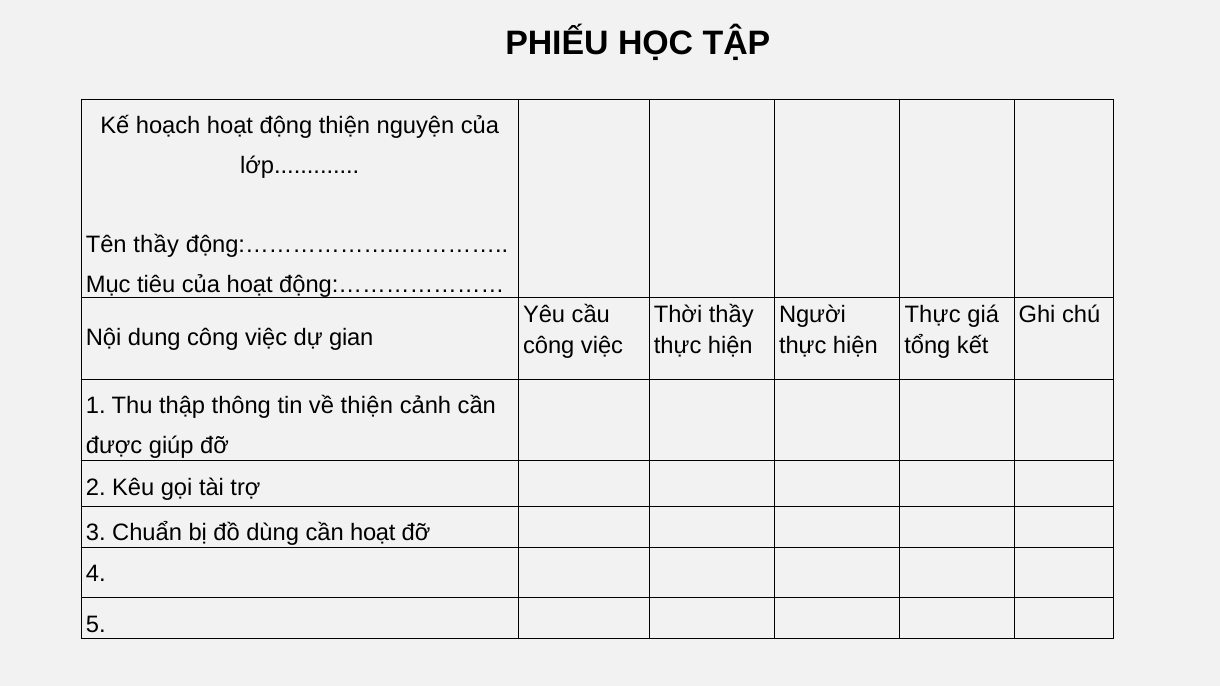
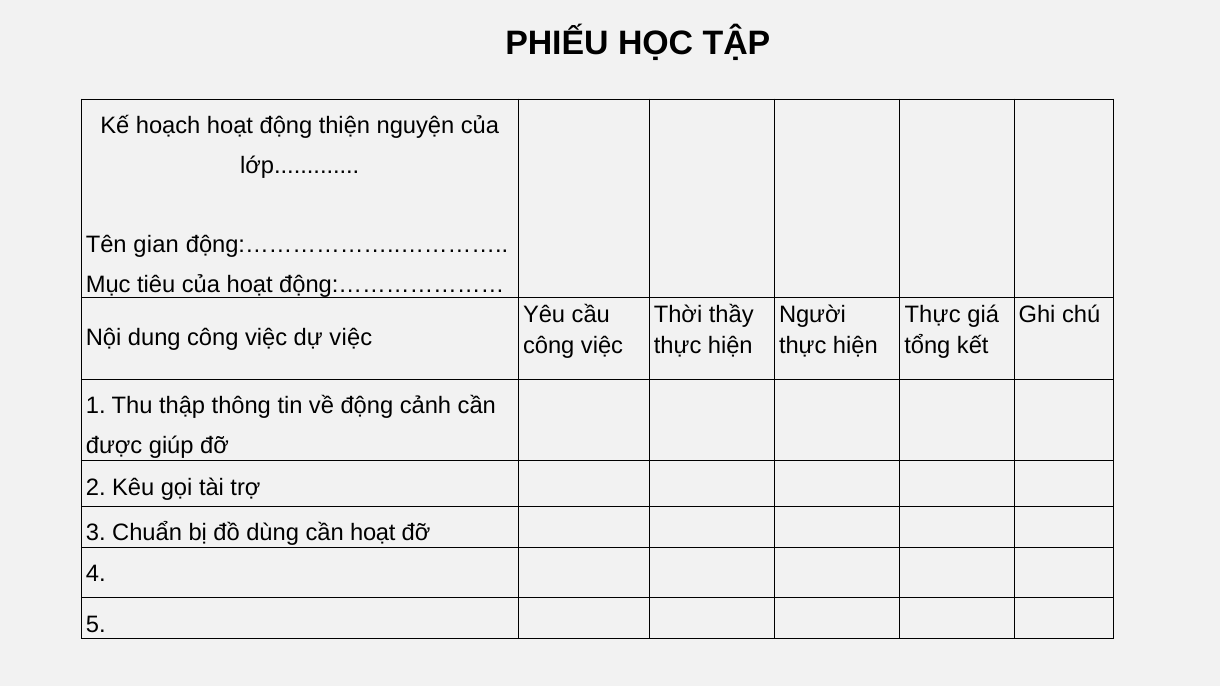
Tên thầy: thầy -> gian (156, 245)
dự gian: gian -> việc (351, 337)
về thiện: thiện -> động (367, 406)
